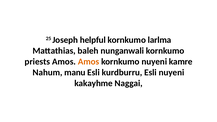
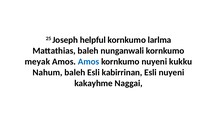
priests: priests -> meyak (37, 62)
Amos colour: orange -> blue (89, 62)
kamre: kamre -> kukku (181, 62)
Nahum manu: manu -> baleh (75, 73)
kurdburru: kurdburru -> kabirrinan (122, 73)
